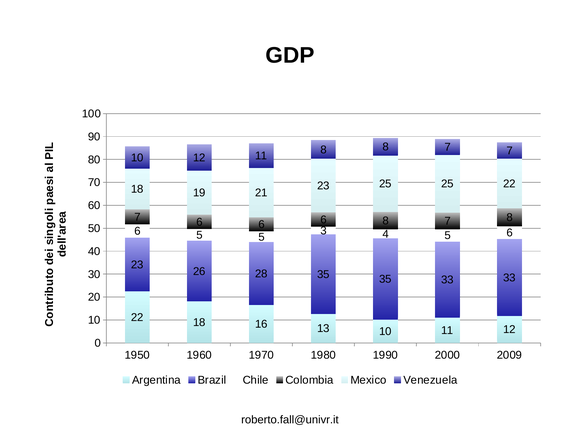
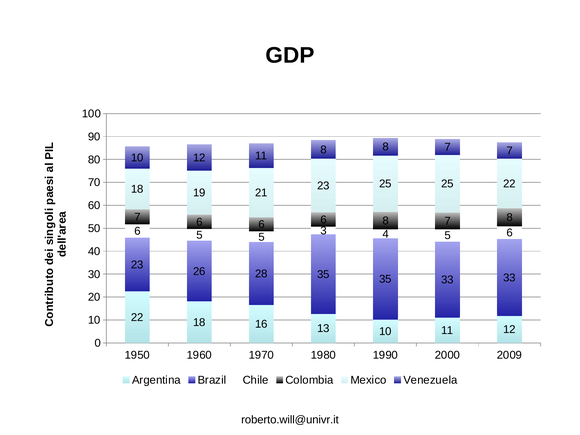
roberto.fall@univr.it: roberto.fall@univr.it -> roberto.will@univr.it (290, 420)
